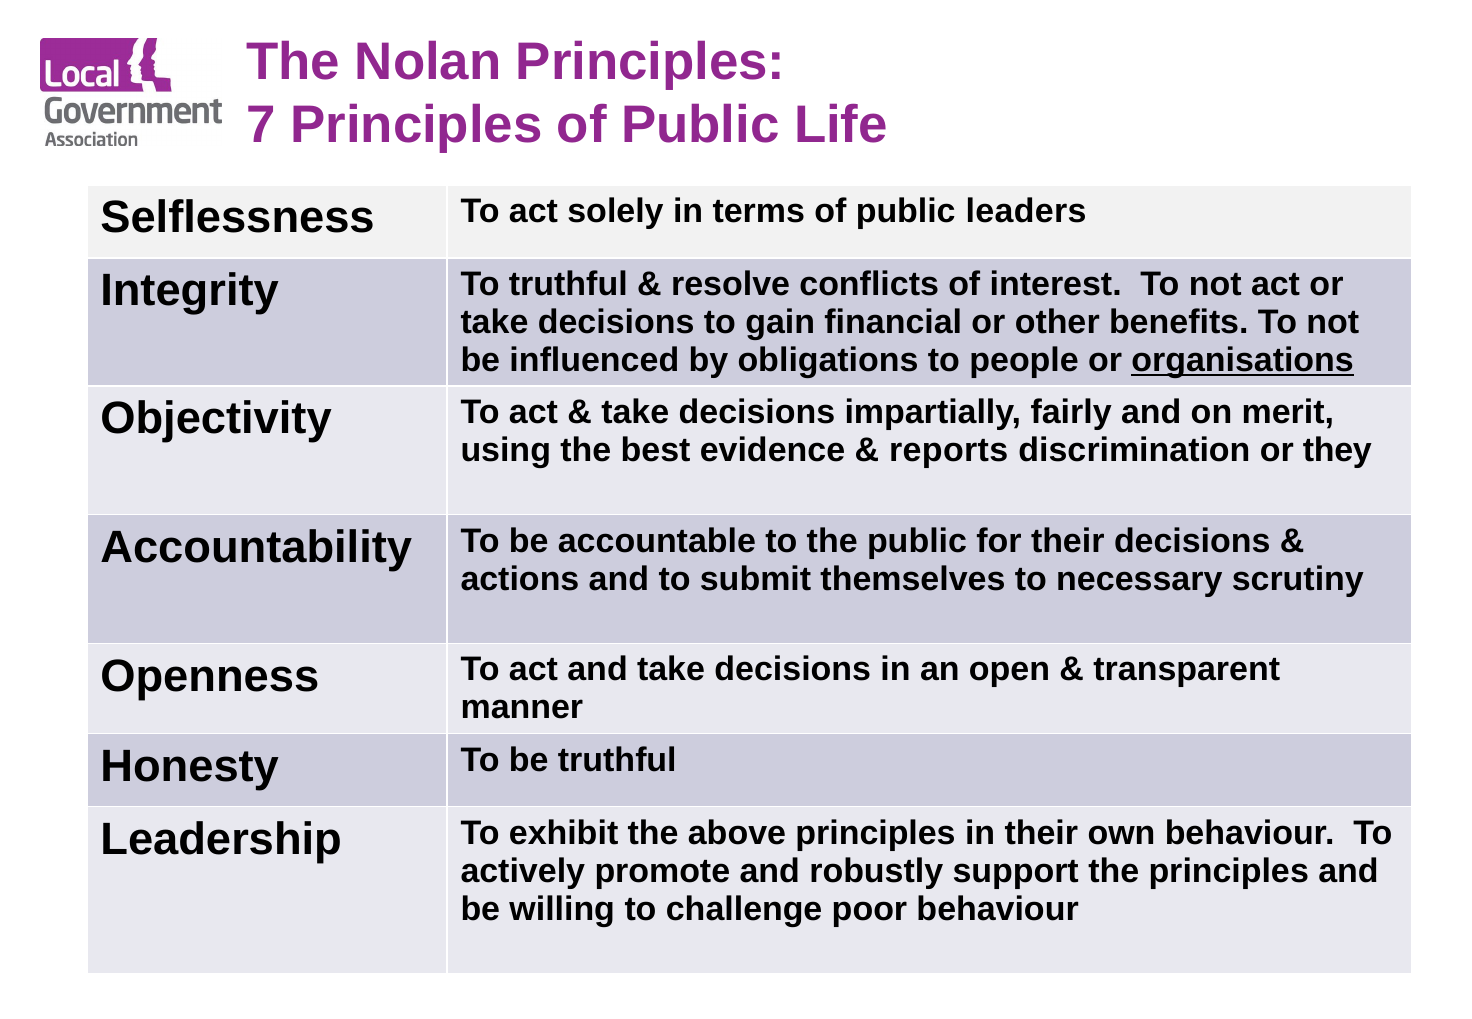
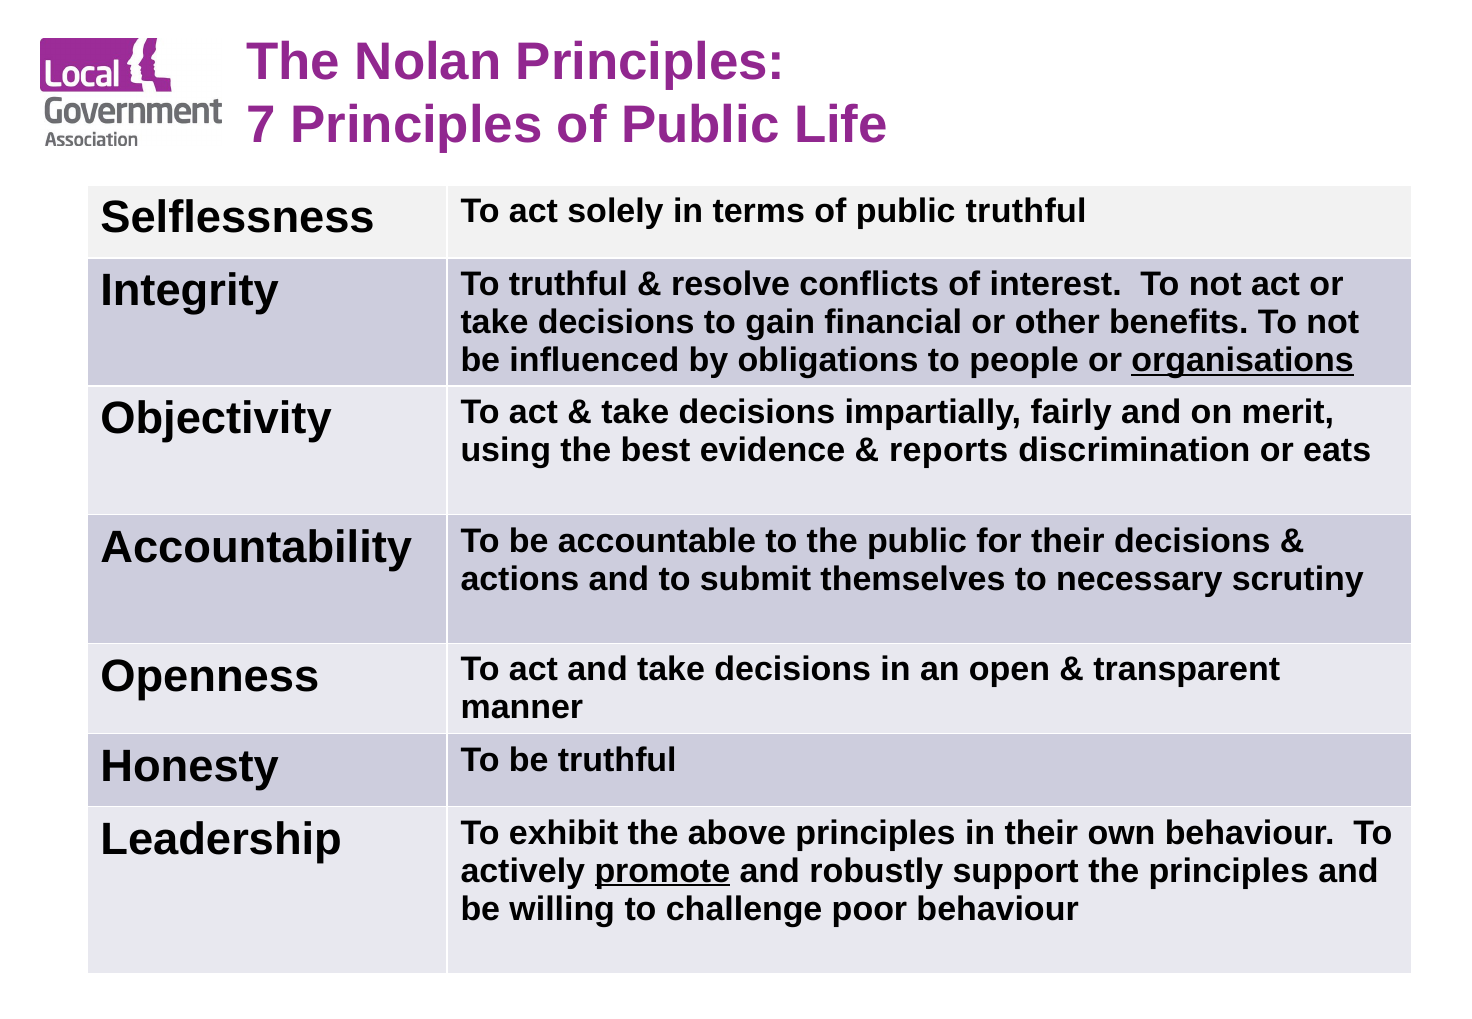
public leaders: leaders -> truthful (1026, 212)
they: they -> eats (1337, 450)
promote underline: none -> present (662, 871)
